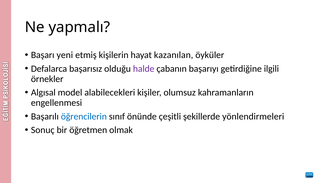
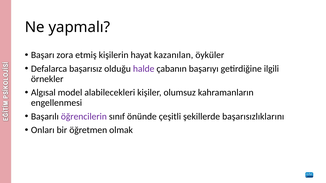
yeni: yeni -> zora (65, 55)
öğrencilerin colour: blue -> purple (84, 117)
yönlendirmeleri: yönlendirmeleri -> başarısızlıklarını (253, 117)
Sonuç: Sonuç -> Onları (43, 130)
